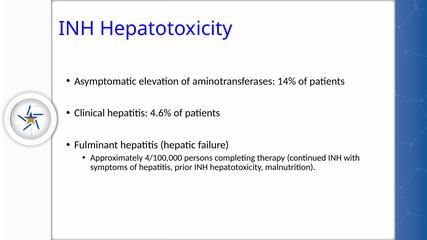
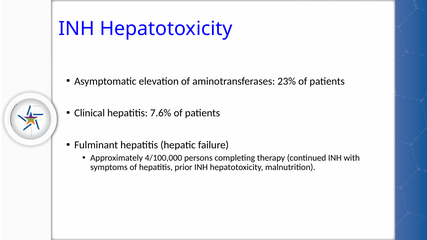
14%: 14% -> 23% (287, 81)
4.6%: 4.6% -> 7.6% (161, 113)
